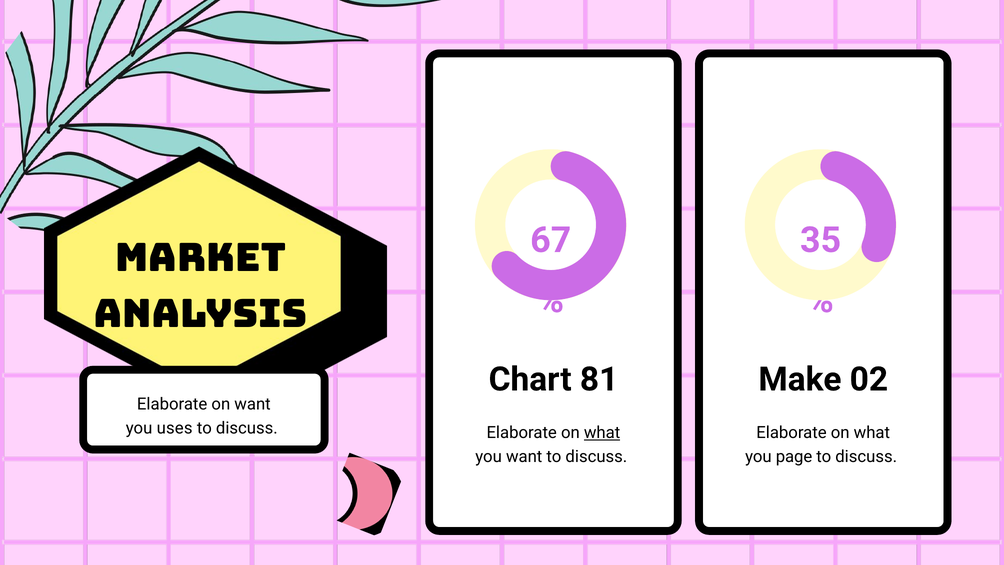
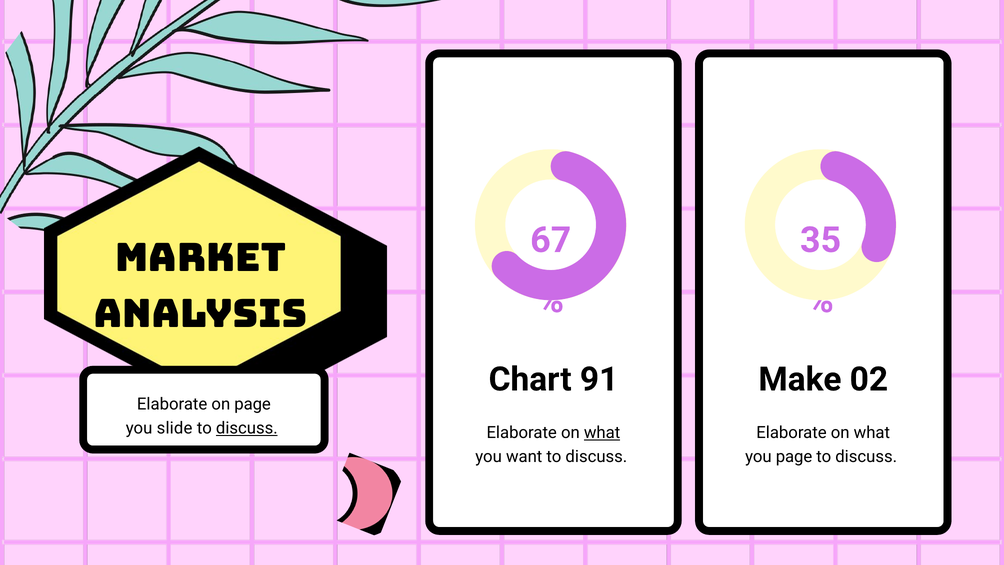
81: 81 -> 91 (599, 379)
on want: want -> page (253, 404)
uses: uses -> slide (175, 428)
discuss underline: none -> present (247, 428)
